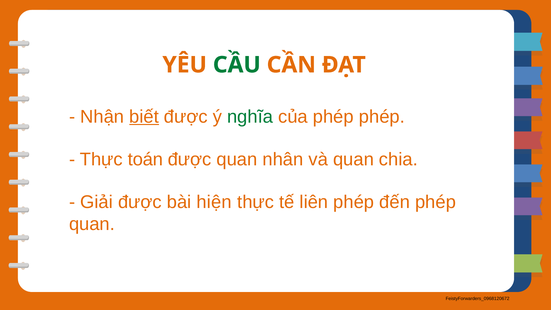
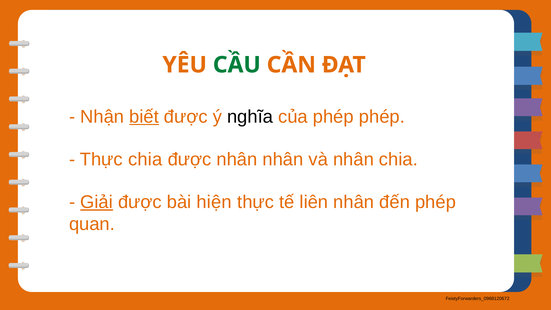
nghĩa colour: green -> black (250, 117)
Thực toán: toán -> chia (145, 159)
được quan: quan -> nhân (237, 159)
và quan: quan -> nhân (353, 159)
Giải underline: none -> present (97, 202)
liên phép: phép -> nhân (354, 202)
